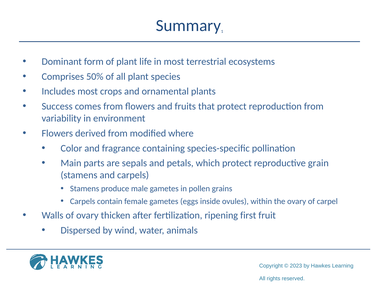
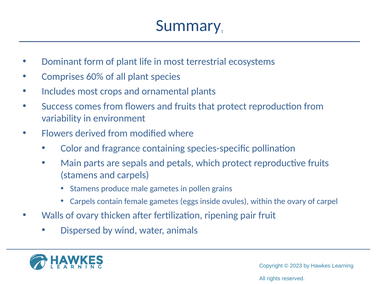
50%: 50% -> 60% (95, 77)
reproductive grain: grain -> fruits (318, 163)
first: first -> pair (248, 216)
